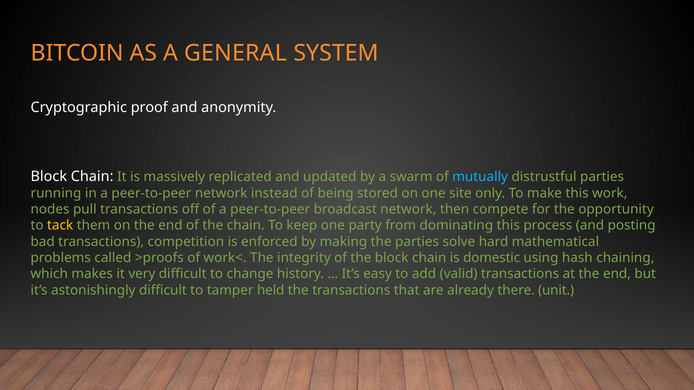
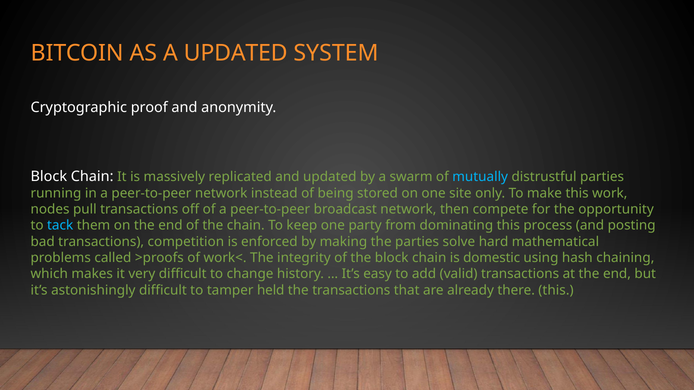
A GENERAL: GENERAL -> UPDATED (236, 53)
tack colour: yellow -> light blue (60, 226)
there unit: unit -> this (556, 290)
